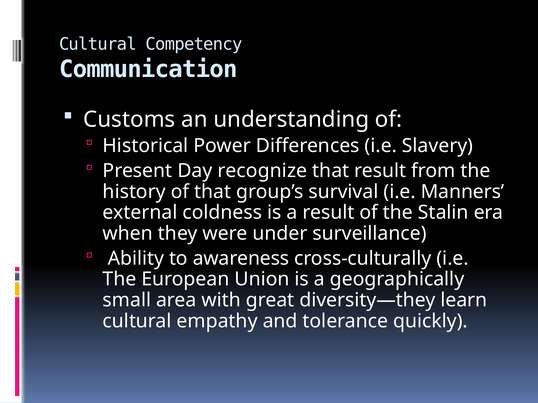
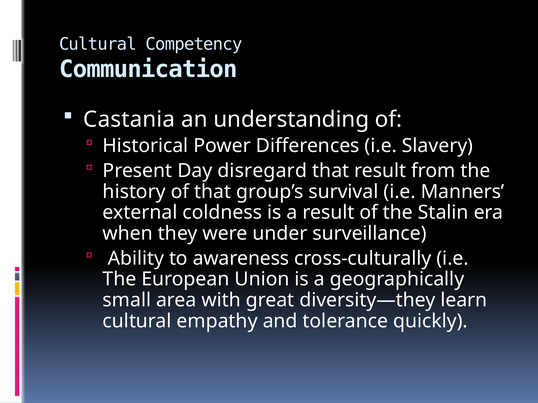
Customs: Customs -> Castania (129, 120)
recognize: recognize -> disregard (262, 171)
